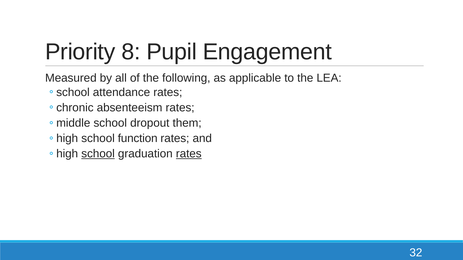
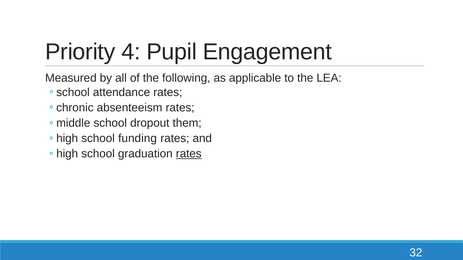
8: 8 -> 4 (131, 52)
function: function -> funding (138, 139)
school underline: present -> none (98, 154)
